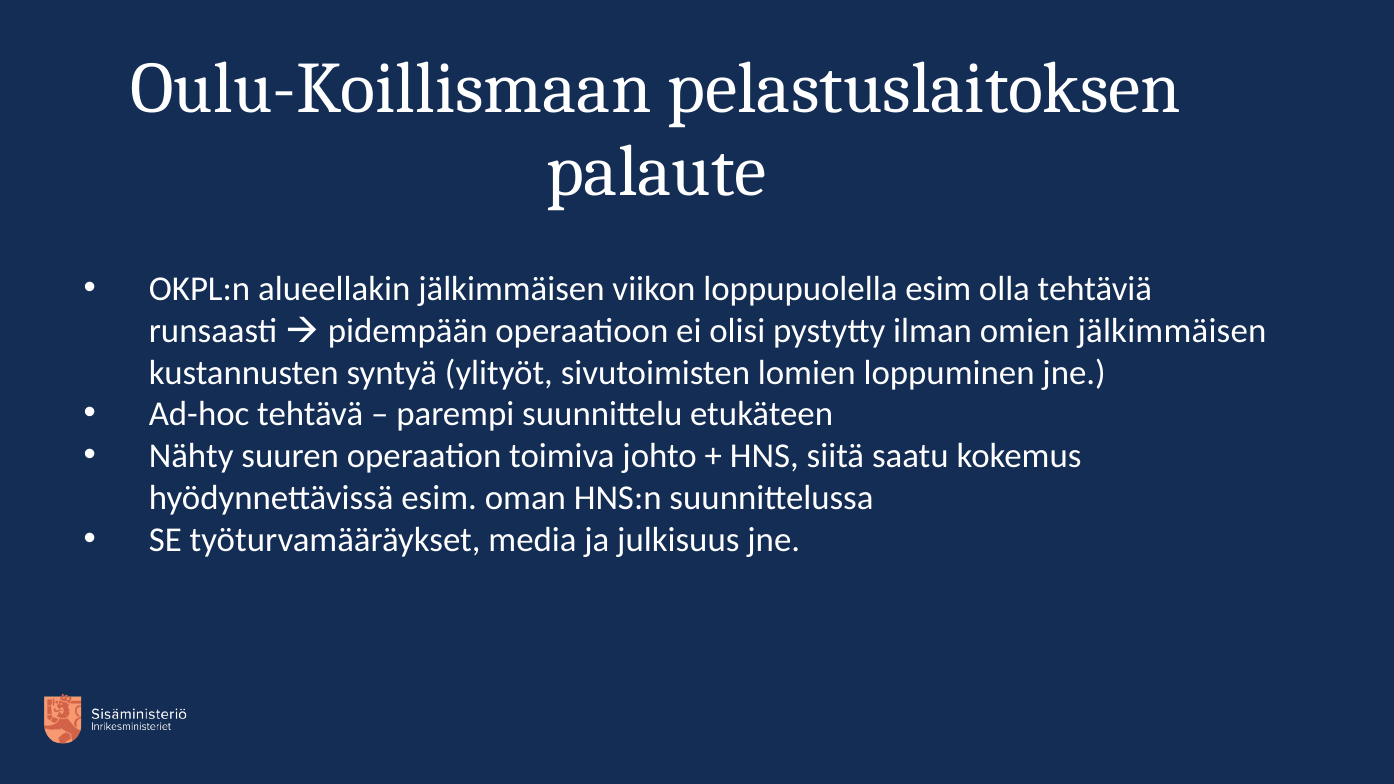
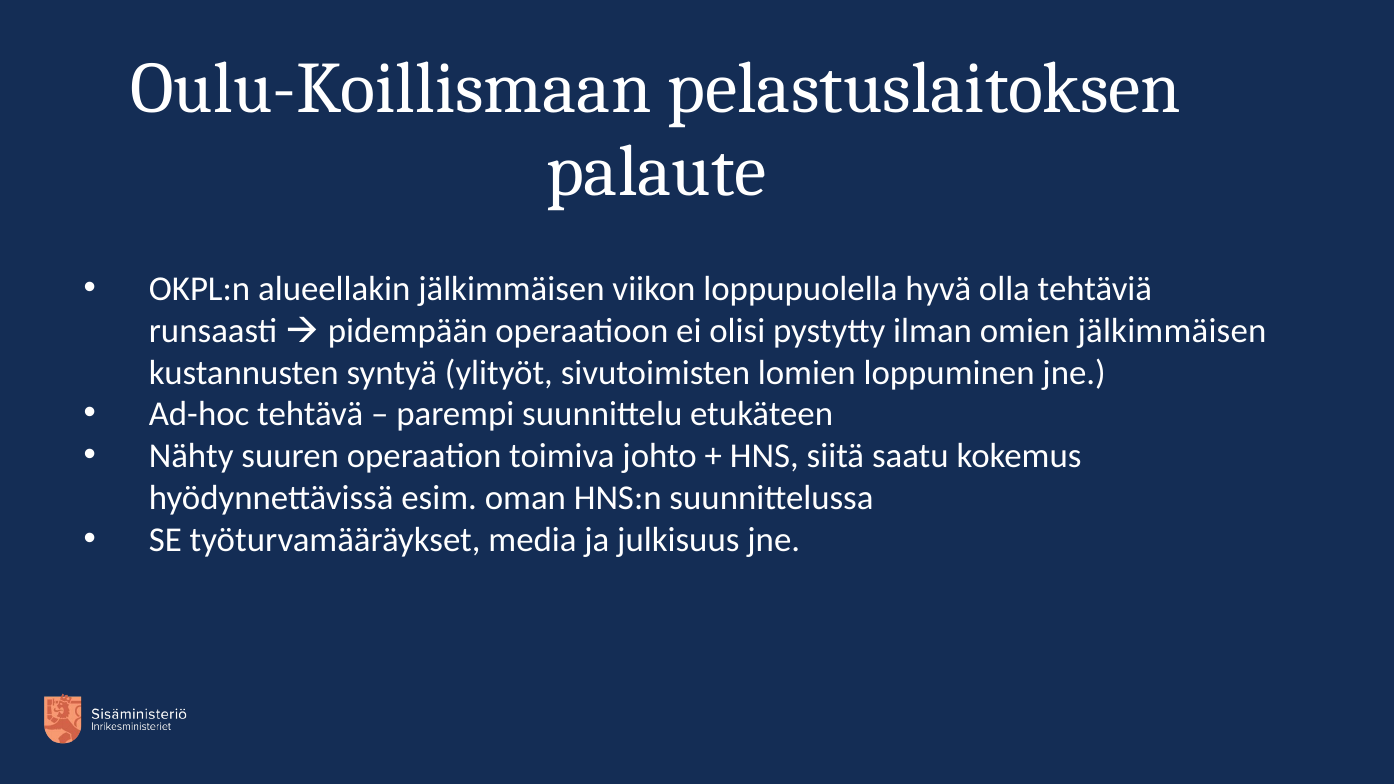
loppupuolella esim: esim -> hyvä (938, 289)
